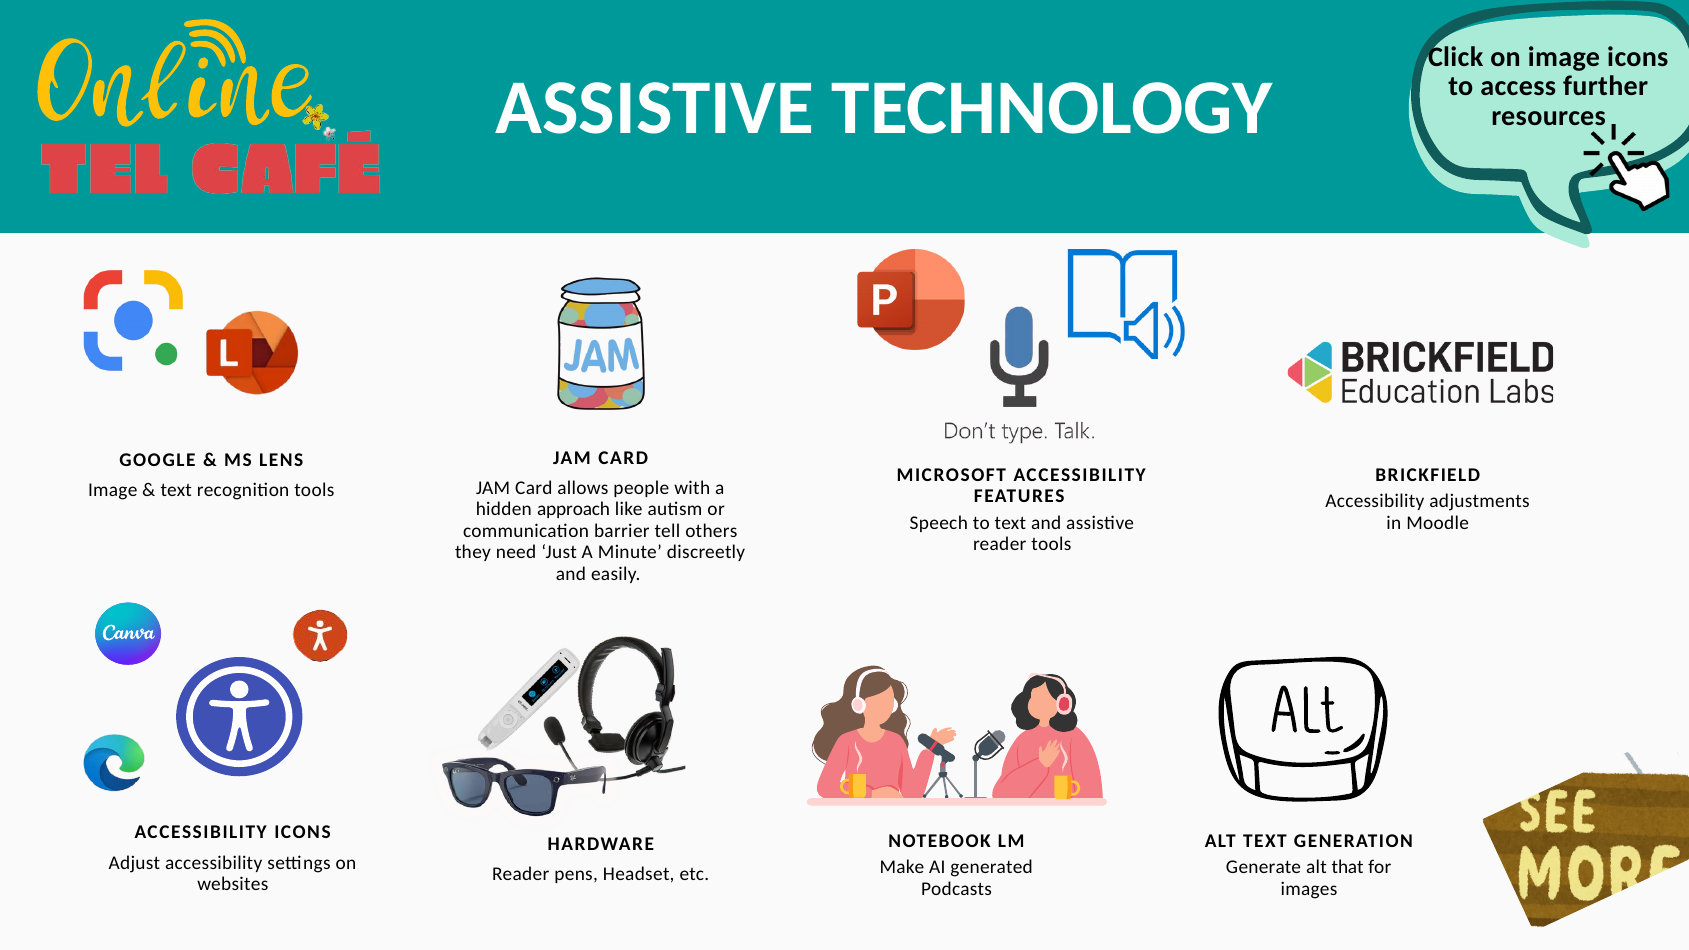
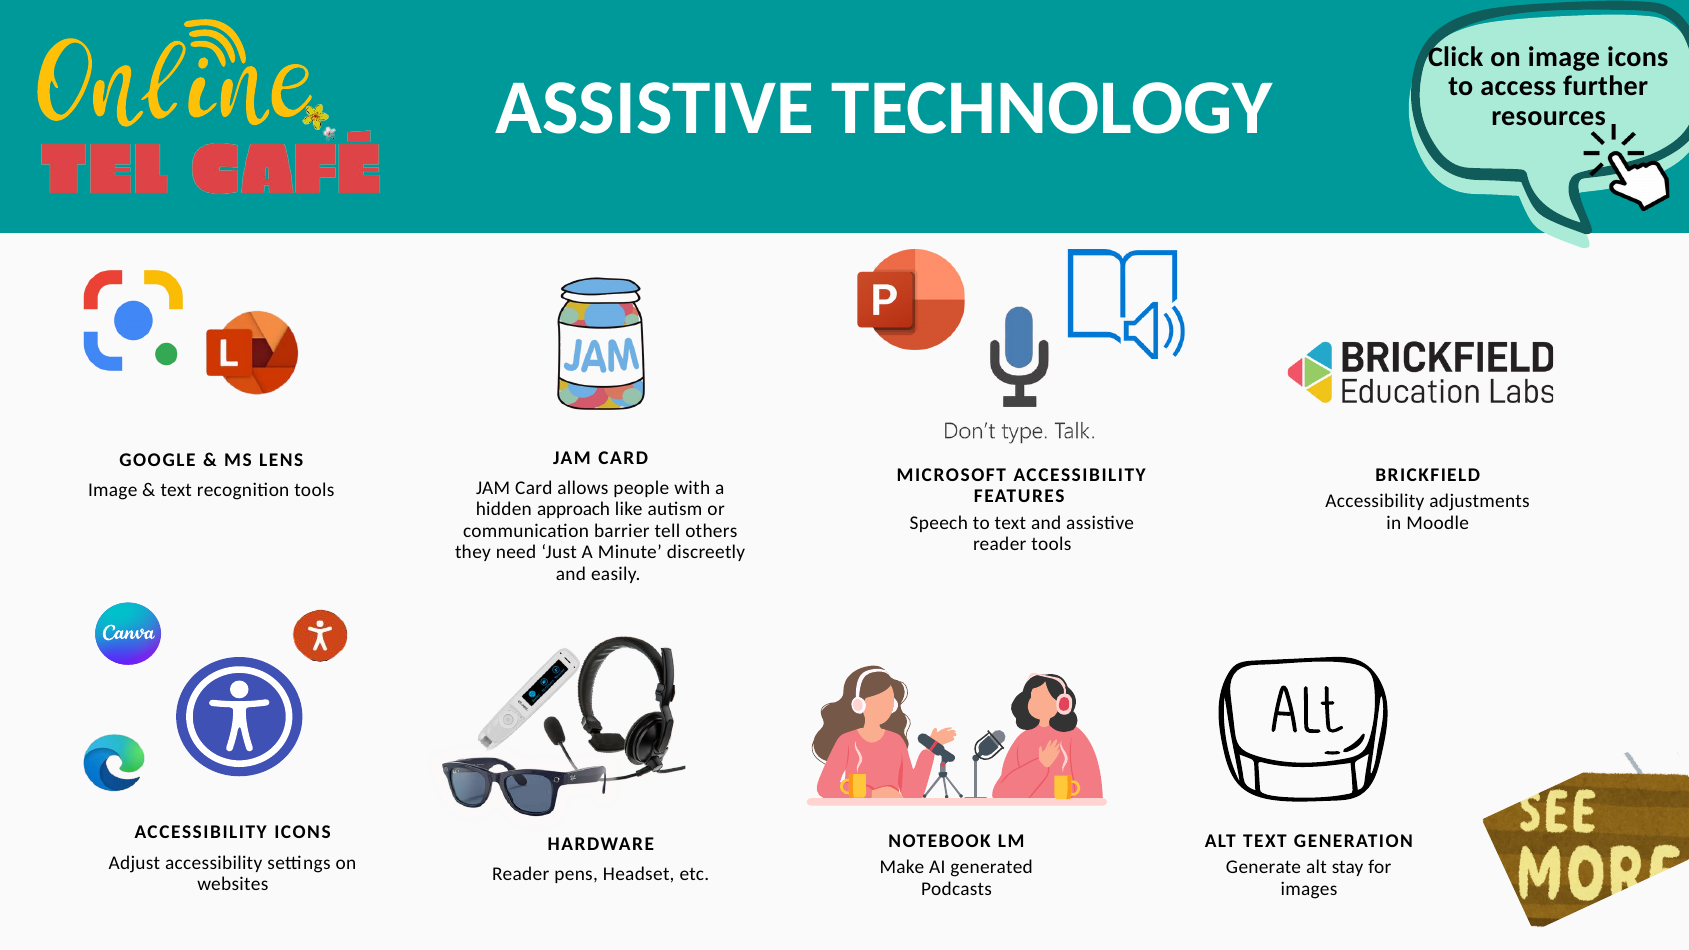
that: that -> stay (1348, 867)
